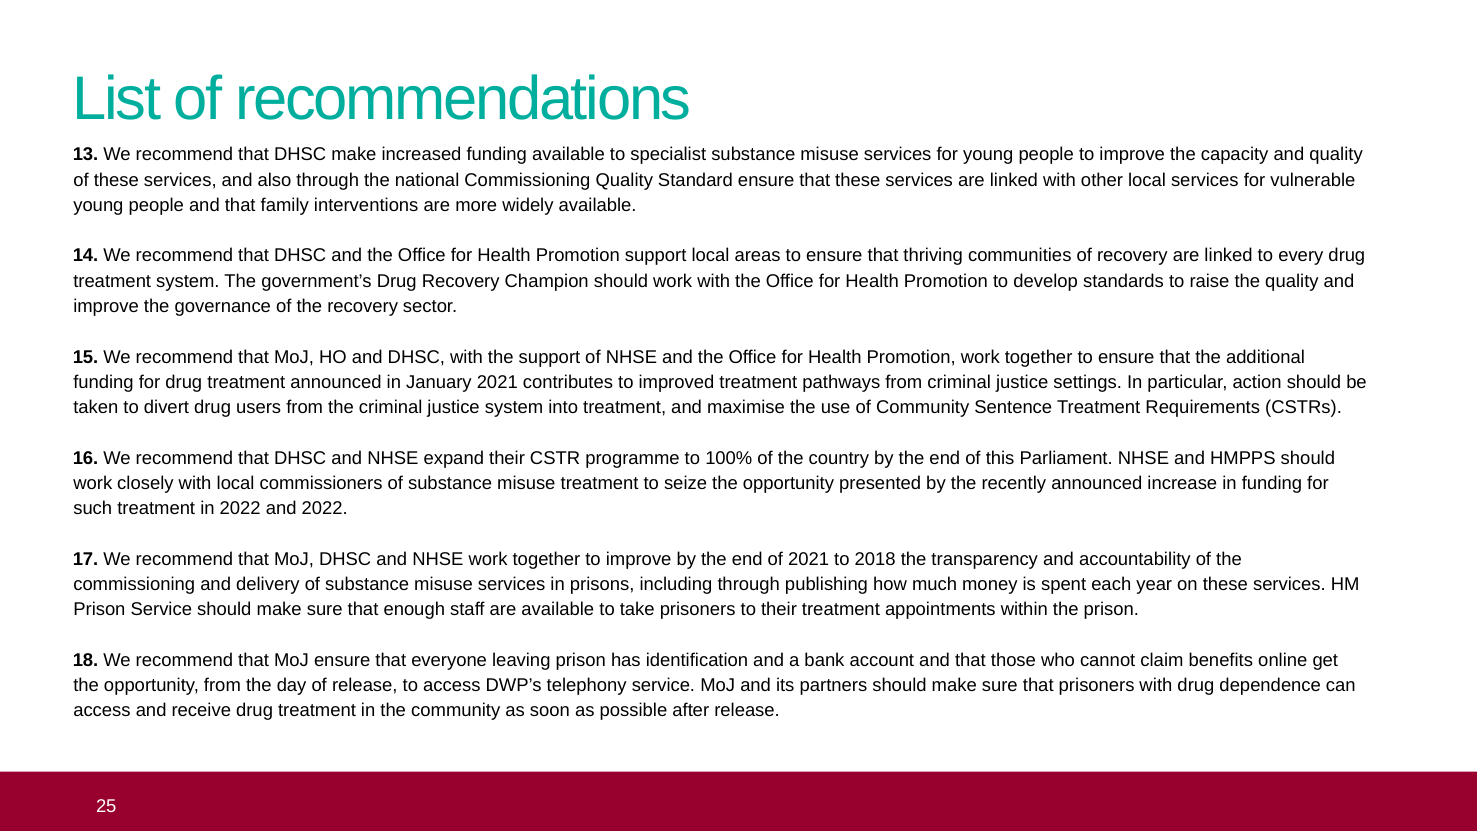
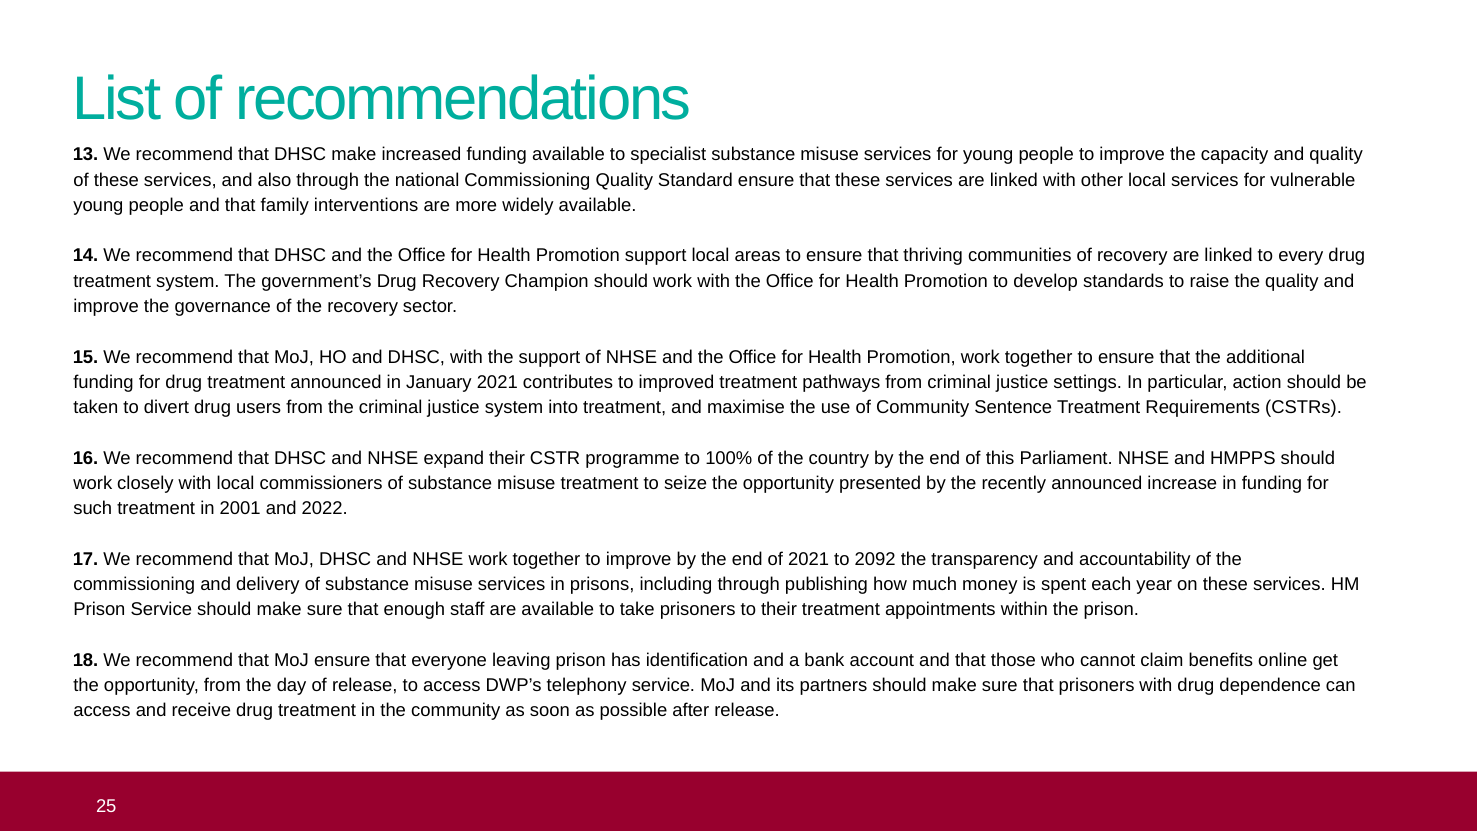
in 2022: 2022 -> 2001 (240, 508)
2018: 2018 -> 2092 (875, 559)
